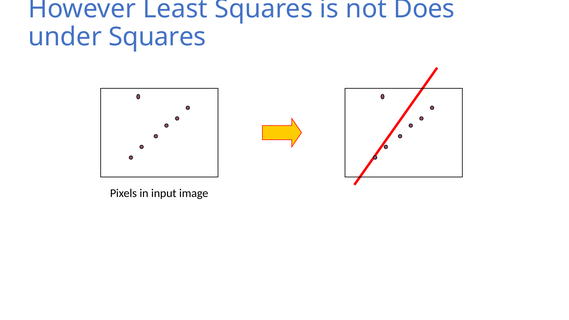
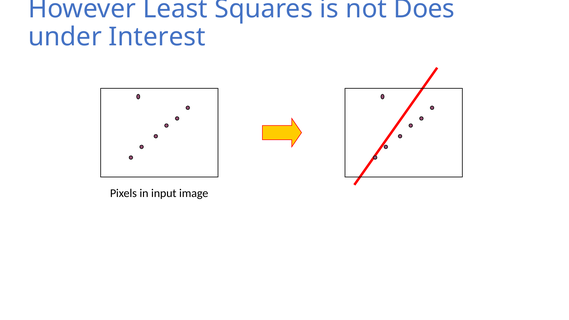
under Squares: Squares -> Interest (157, 37)
